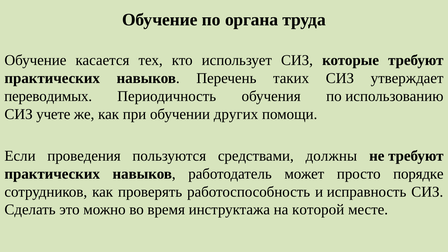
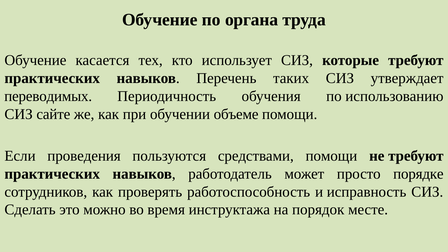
учете: учете -> сайте (53, 114)
других: других -> объеме (236, 114)
средствами должны: должны -> помощи (331, 156)
которой: которой -> порядок (318, 210)
